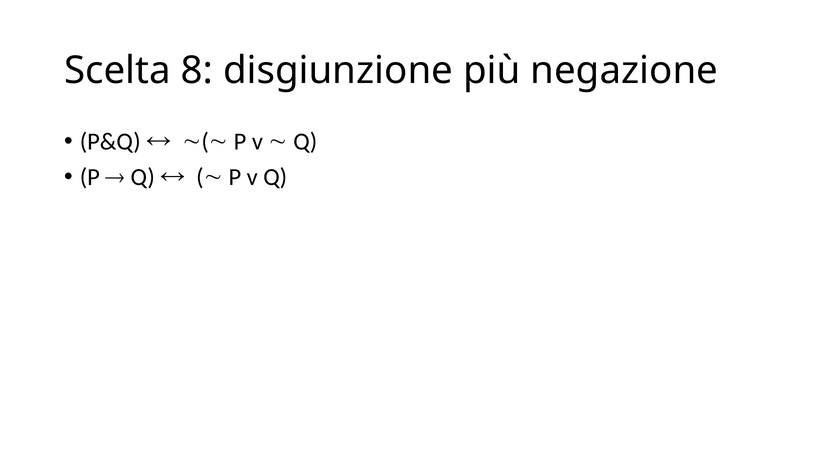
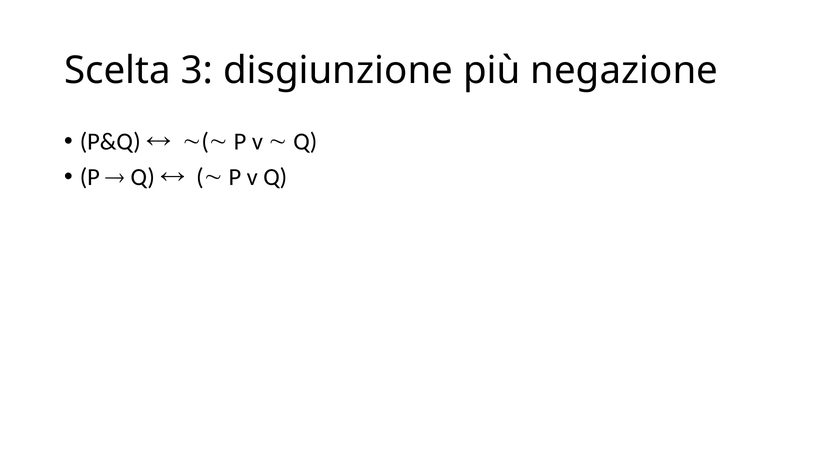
8: 8 -> 3 (197, 71)
